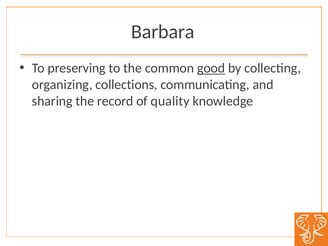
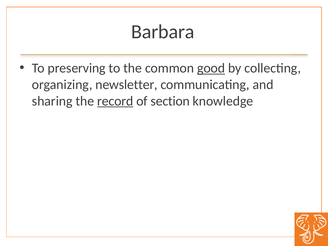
collections: collections -> newsletter (127, 85)
record underline: none -> present (115, 101)
quality: quality -> section (170, 101)
